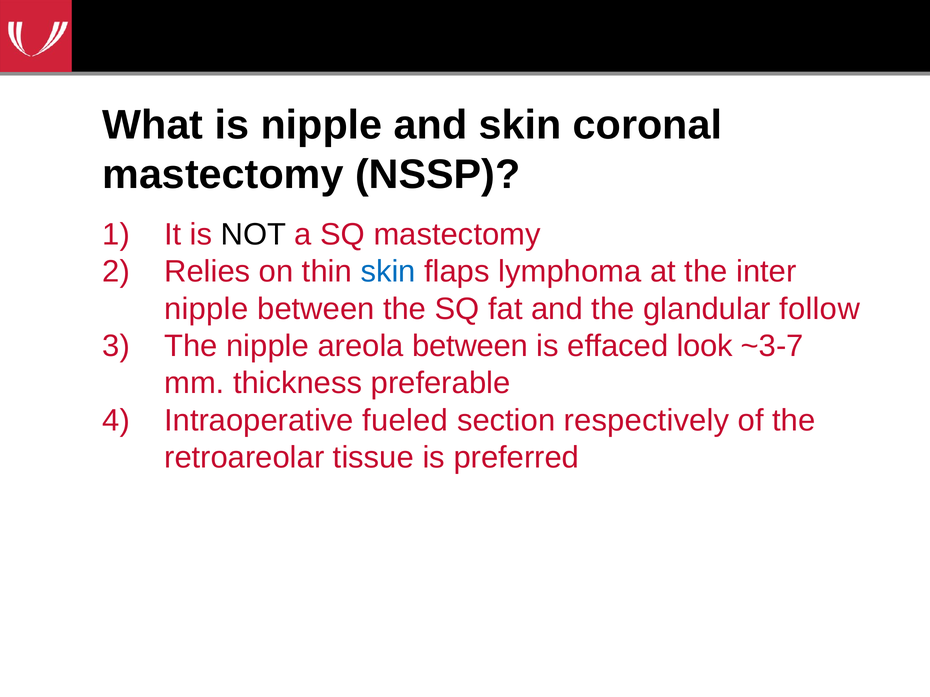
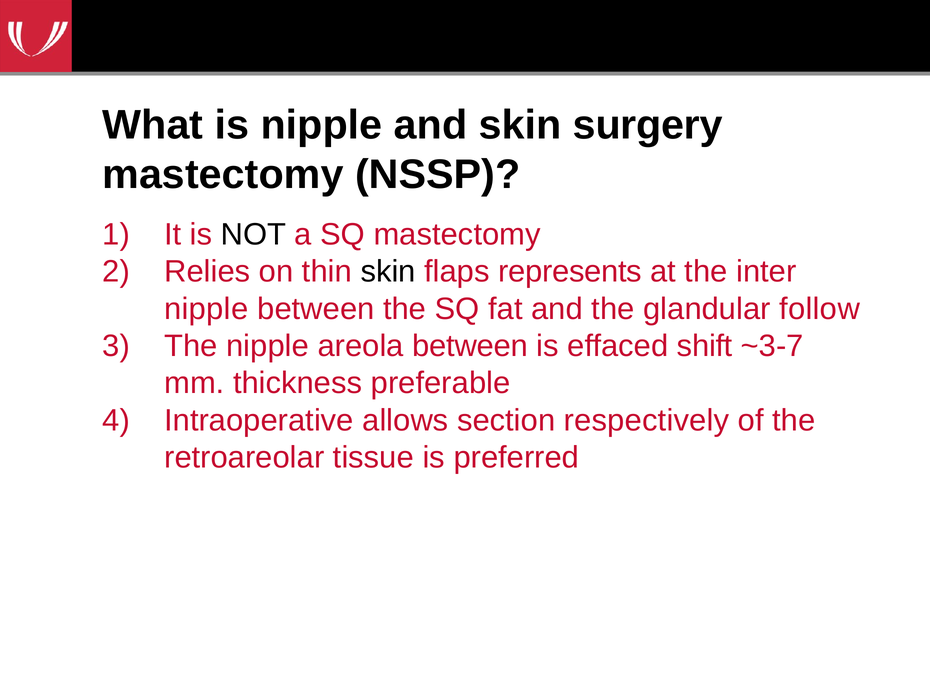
coronal: coronal -> surgery (648, 125)
skin colour: blue -> black (388, 272)
lymphoma: lymphoma -> represents (570, 272)
look: look -> shift (705, 346)
fueled: fueled -> allows (405, 421)
